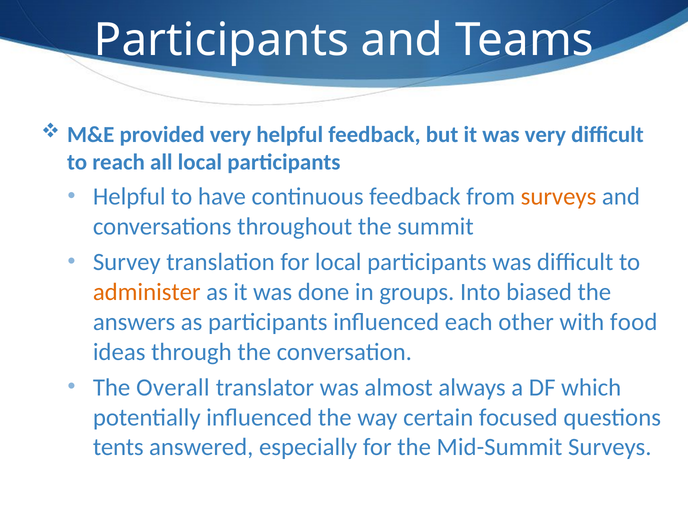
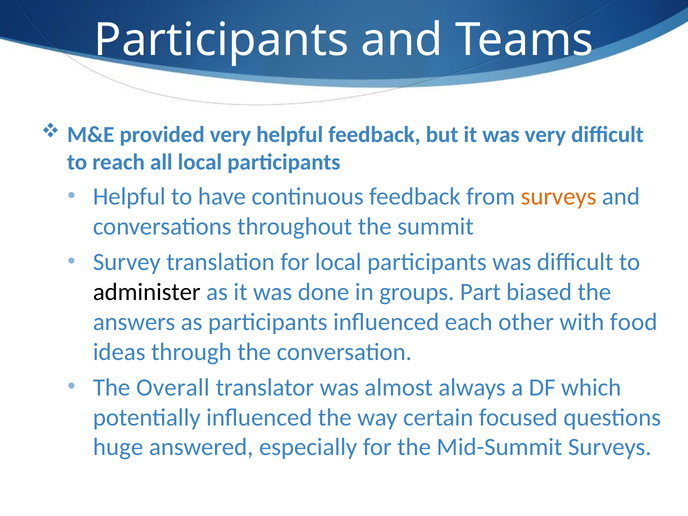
administer colour: orange -> black (147, 292)
Into: Into -> Part (480, 292)
tents: tents -> huge (118, 447)
